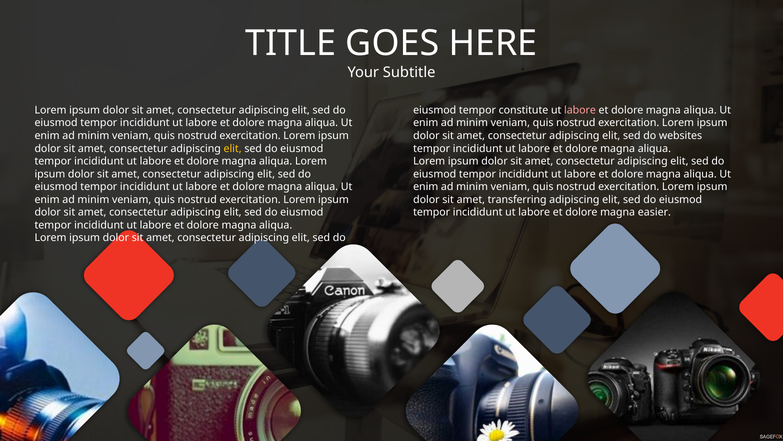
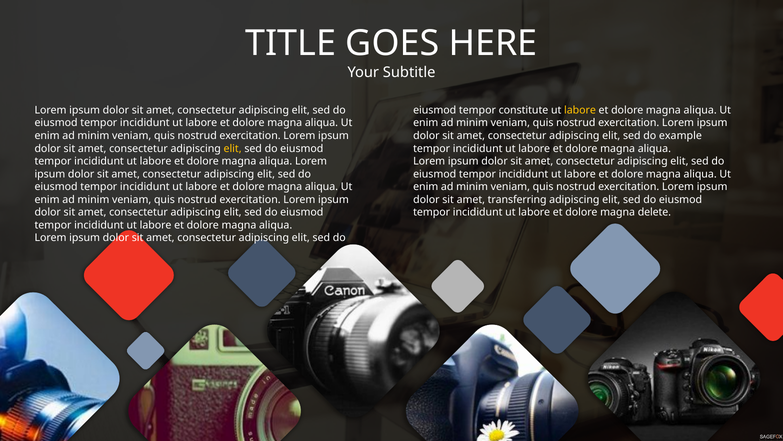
labore colour: pink -> yellow (580, 110)
websites: websites -> example (680, 136)
easier: easier -> delete (654, 212)
